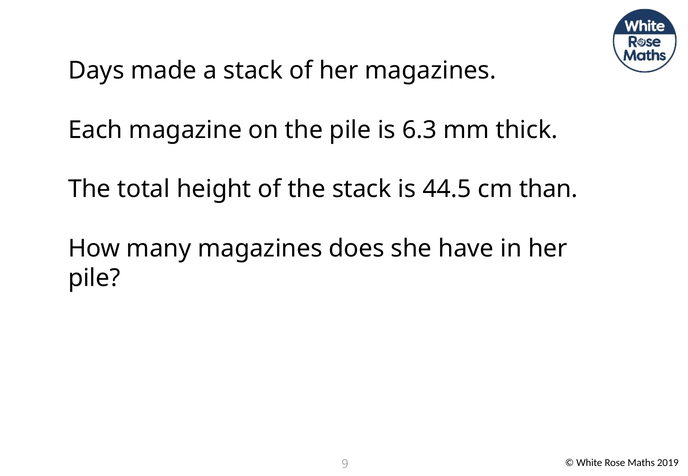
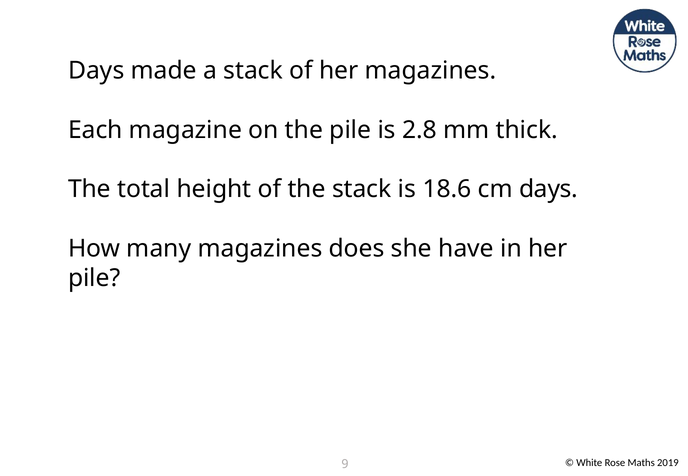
6.3: 6.3 -> 2.8 (420, 130)
44.5: 44.5 -> 18.6 (447, 189)
cm than: than -> days (549, 189)
